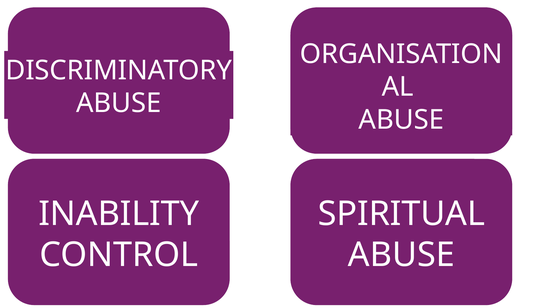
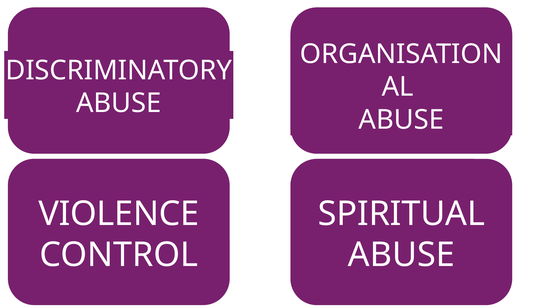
INABILITY: INABILITY -> VIOLENCE (119, 214)
